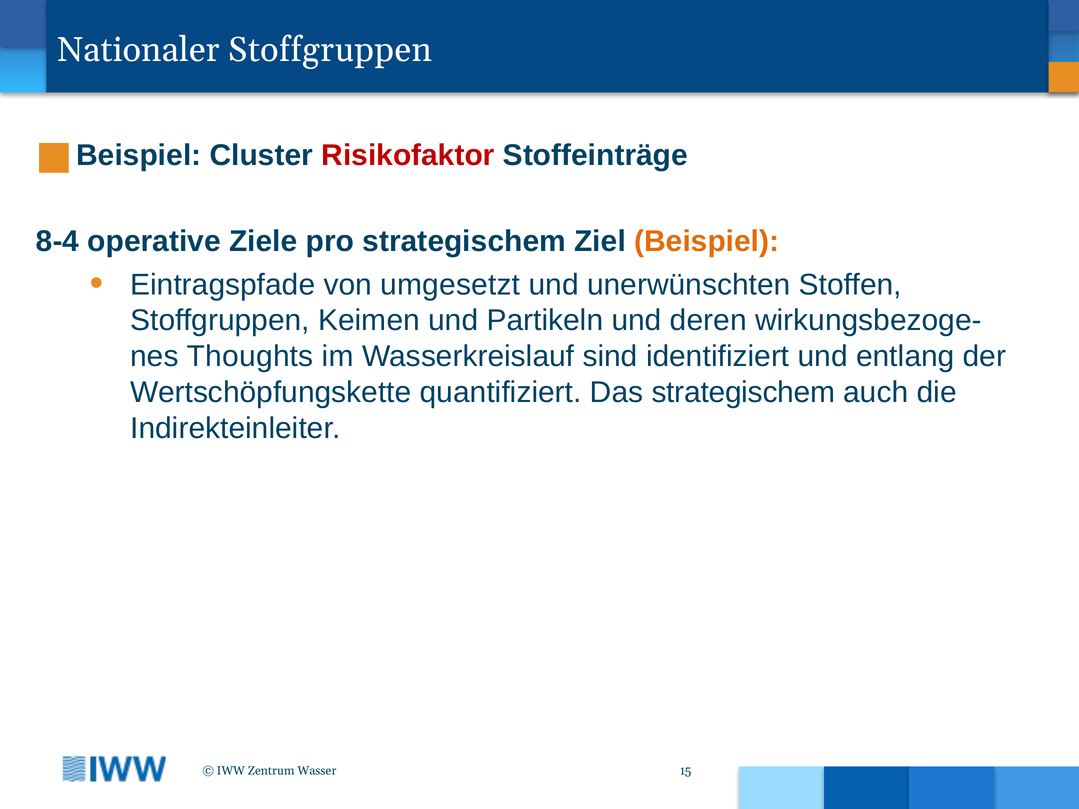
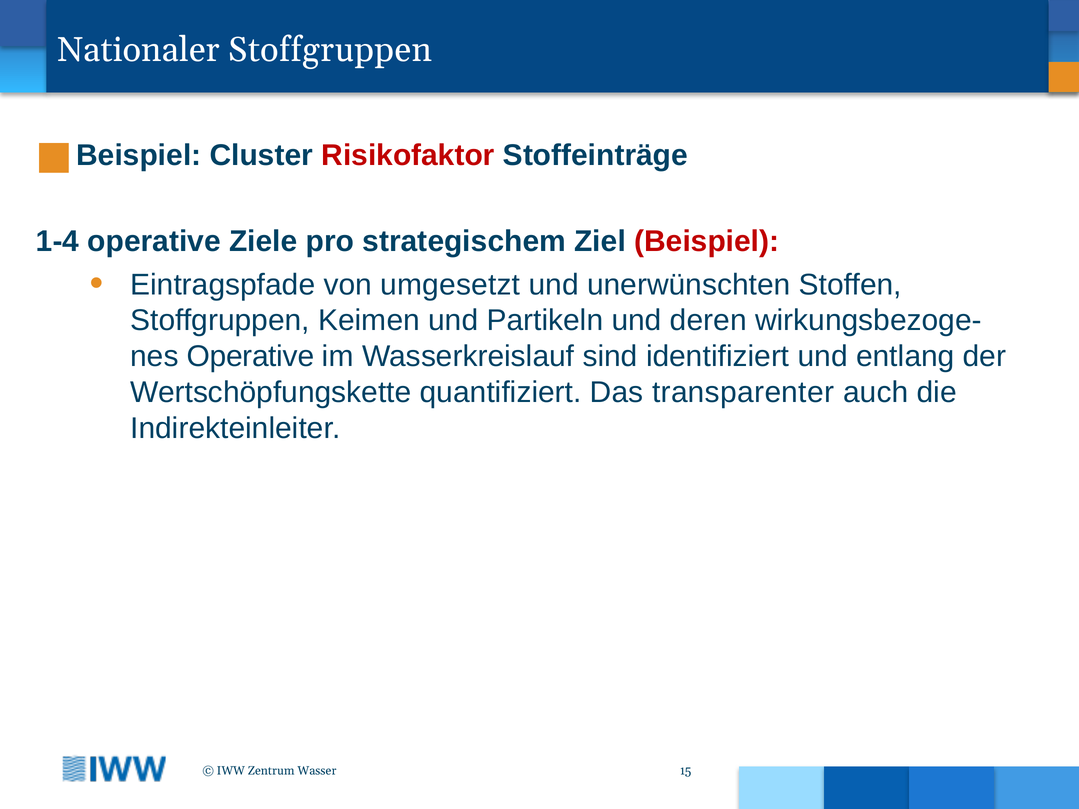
8-4: 8-4 -> 1-4 (58, 242)
Beispiel colour: orange -> red (707, 242)
Thoughts: Thoughts -> Operative (250, 357)
Das strategischem: strategischem -> transparenter (743, 393)
